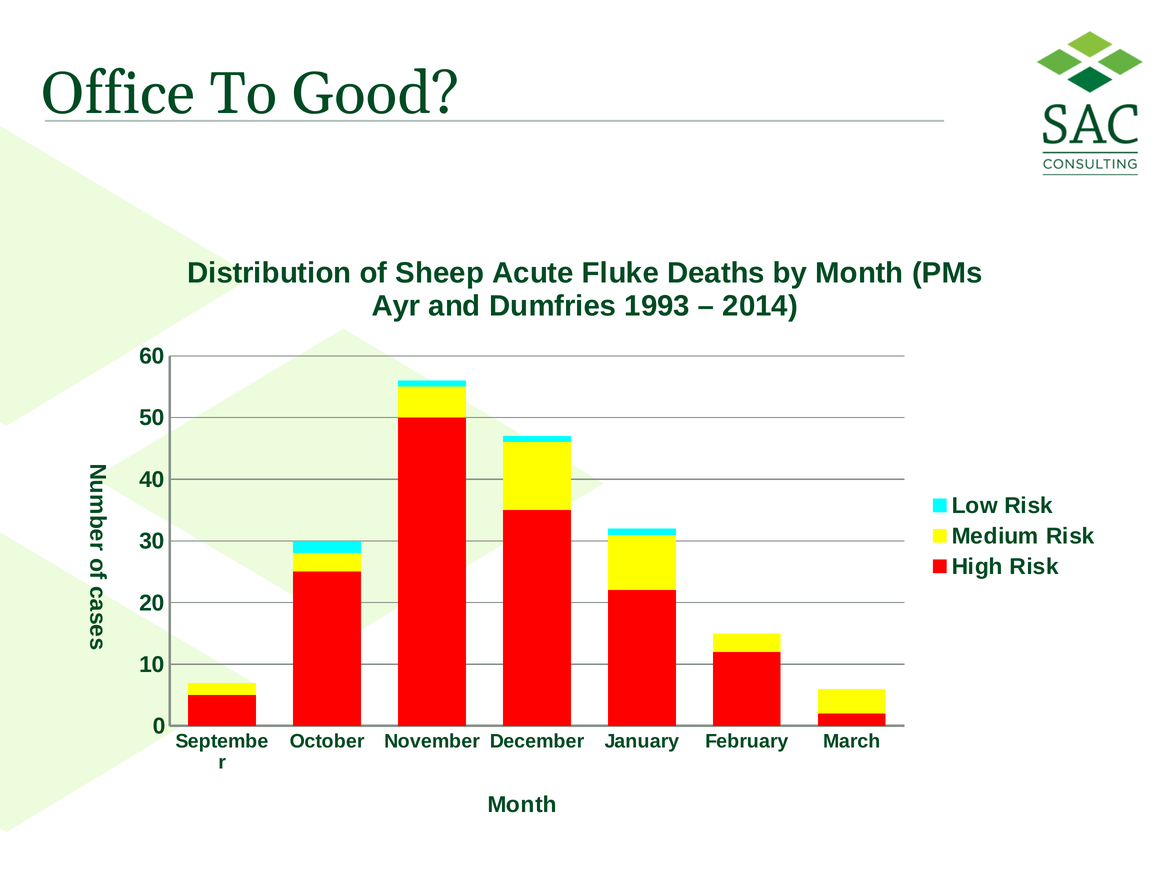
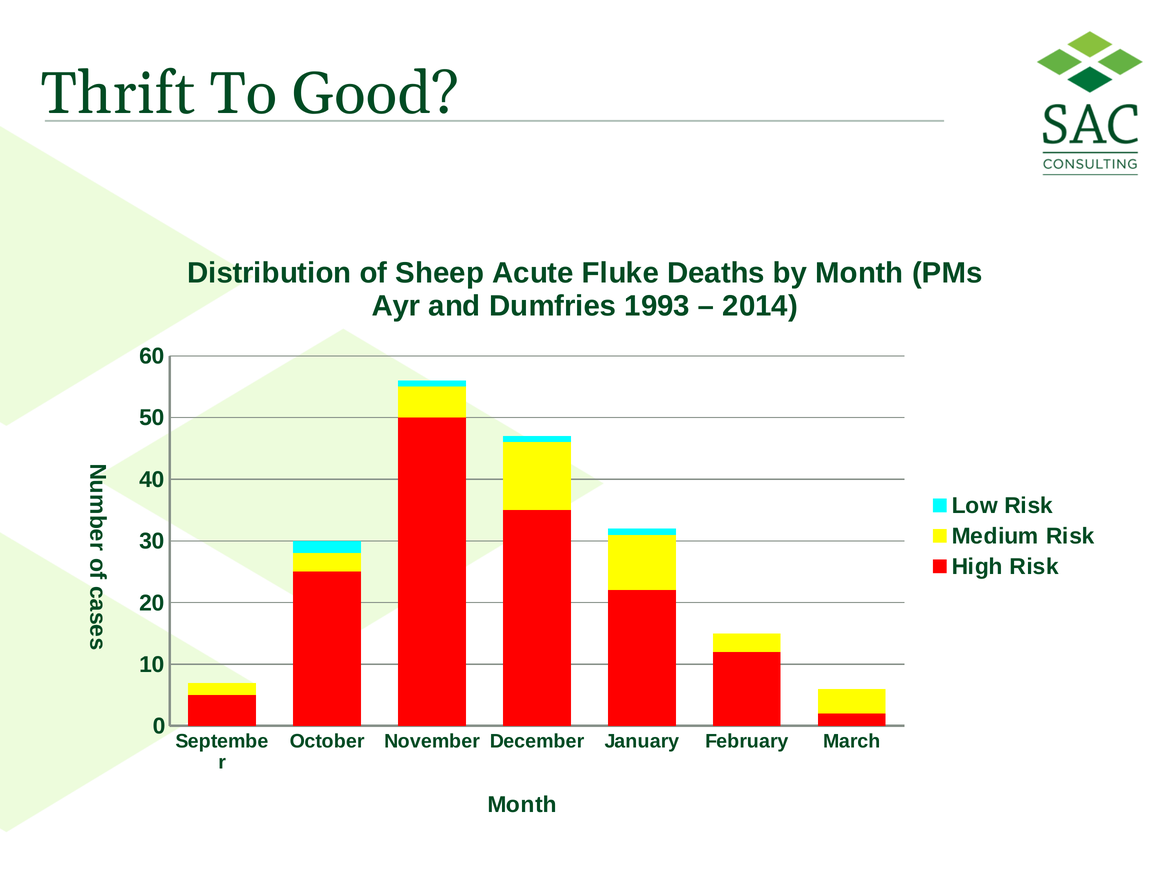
Office: Office -> Thrift (118, 94)
